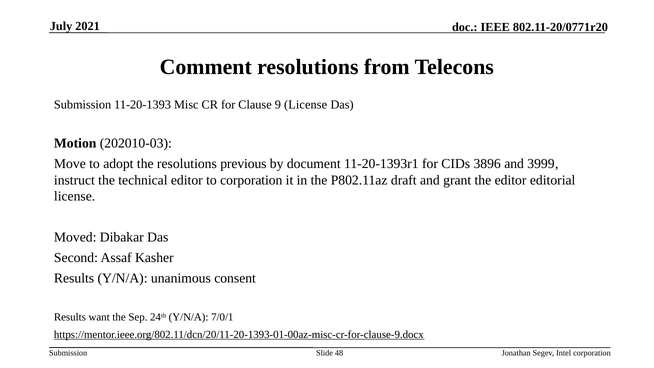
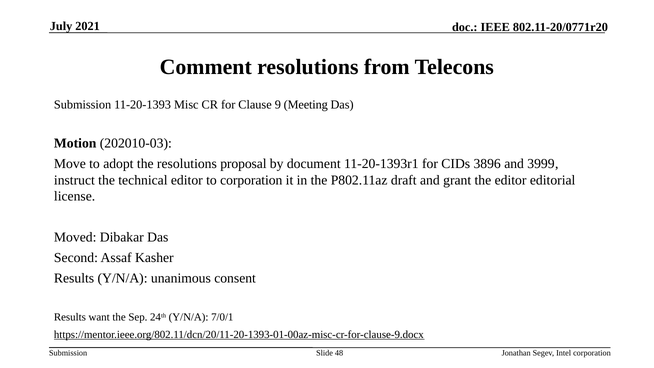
9 License: License -> Meeting (306, 105)
previous: previous -> proposal (243, 164)
